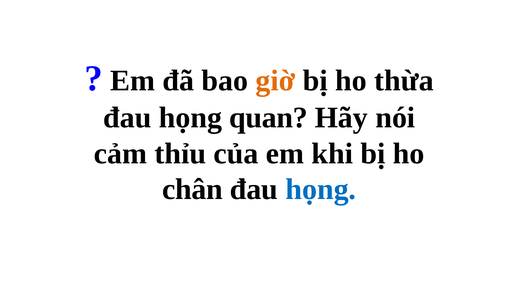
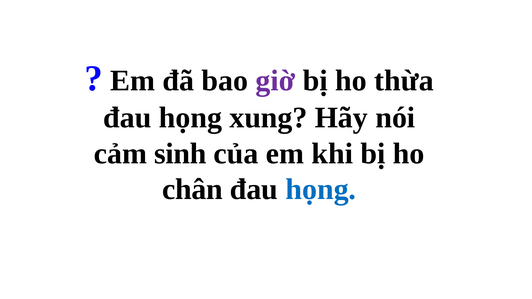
giờ colour: orange -> purple (275, 81)
quan: quan -> xung (268, 118)
thỉu: thỉu -> sinh (180, 154)
